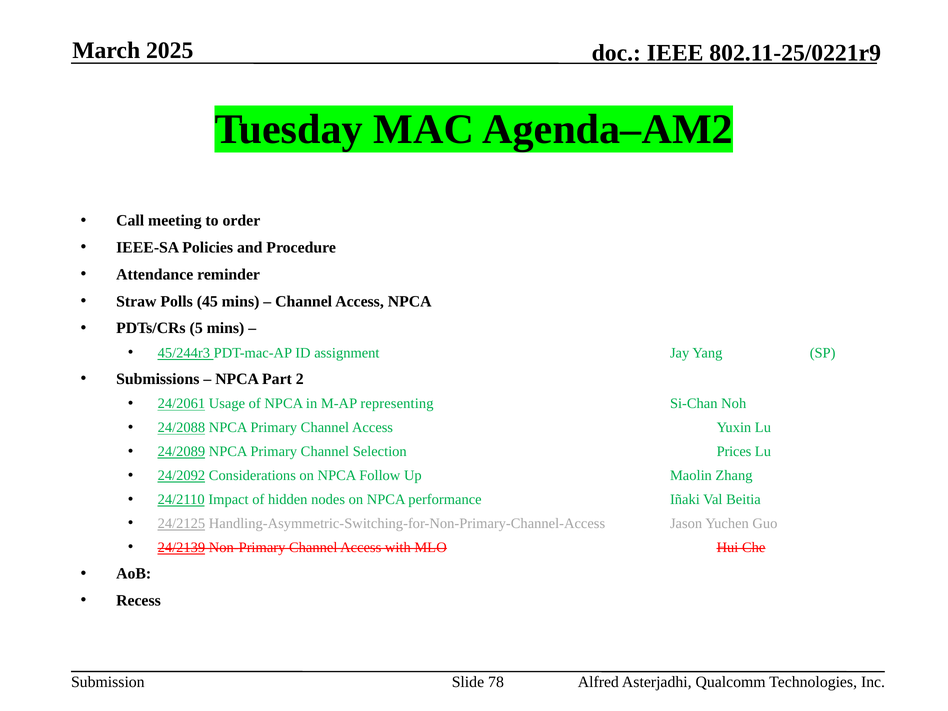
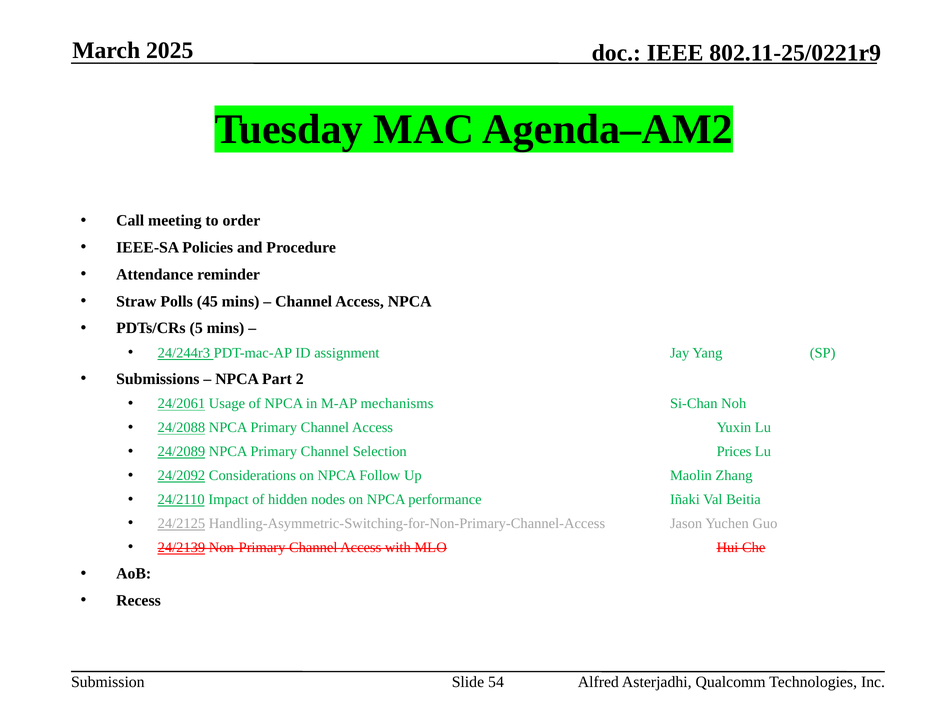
45/244r3: 45/244r3 -> 24/244r3 (184, 353)
representing: representing -> mechanisms (397, 404)
78: 78 -> 54 (496, 682)
